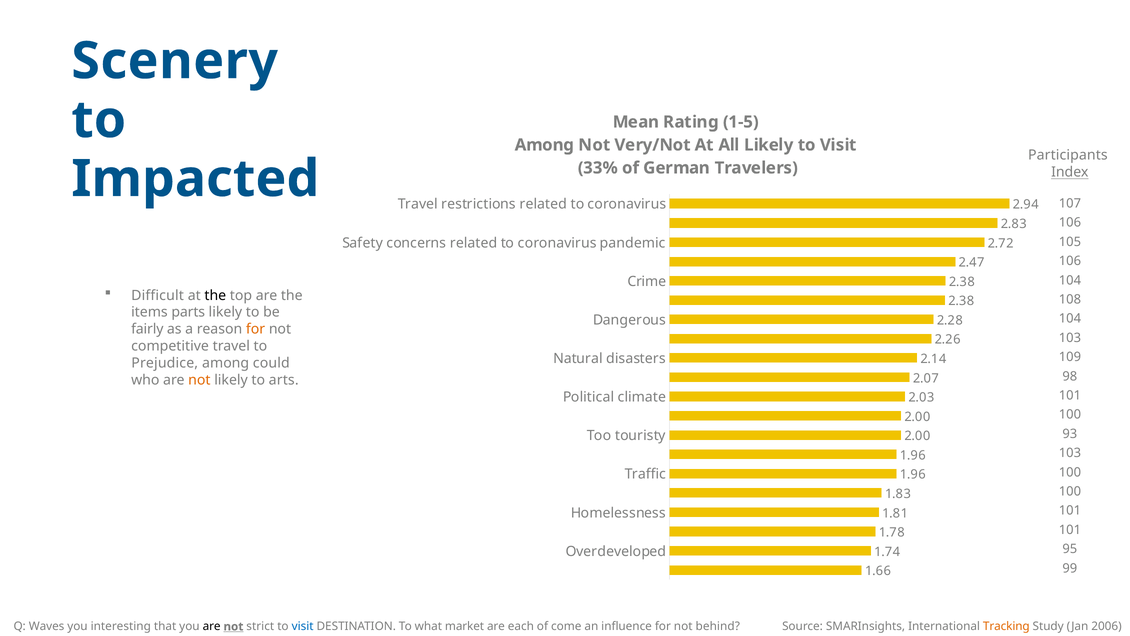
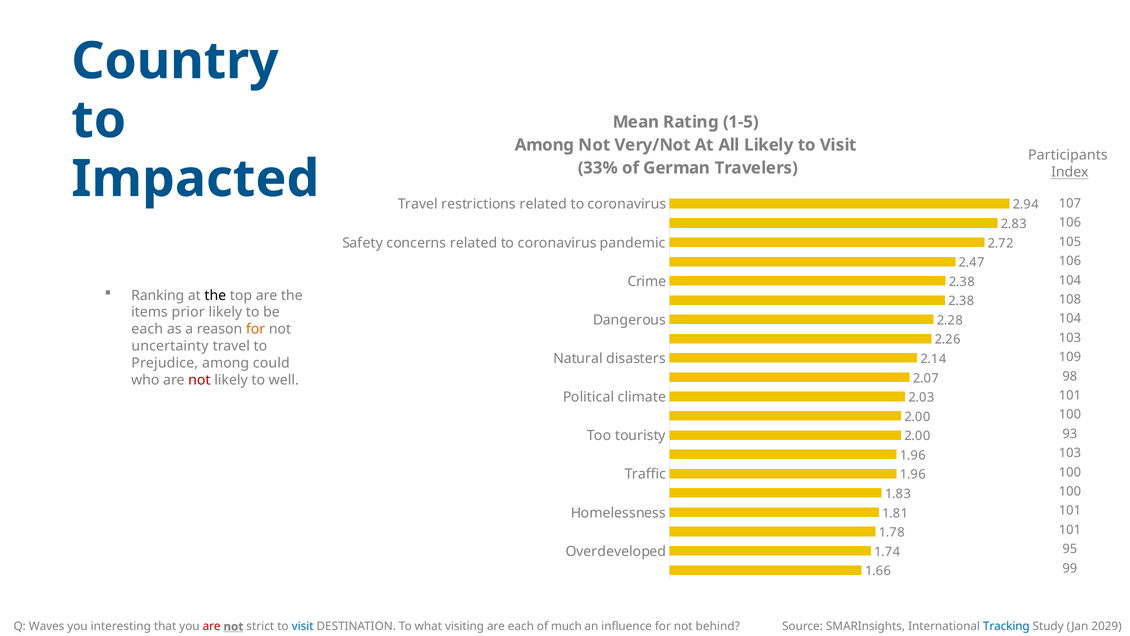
Scenery: Scenery -> Country (175, 61)
Difficult: Difficult -> Ranking (158, 295)
parts: parts -> prior (188, 312)
fairly: fairly -> each (147, 329)
competitive: competitive -> uncertainty (170, 346)
not colour: orange -> red (199, 380)
arts: arts -> well (284, 380)
are colour: black -> red (212, 626)
market: market -> visiting (465, 626)
come: come -> much (566, 626)
Tracking colour: orange -> blue (1006, 626)
2006: 2006 -> 2029 (1106, 626)
